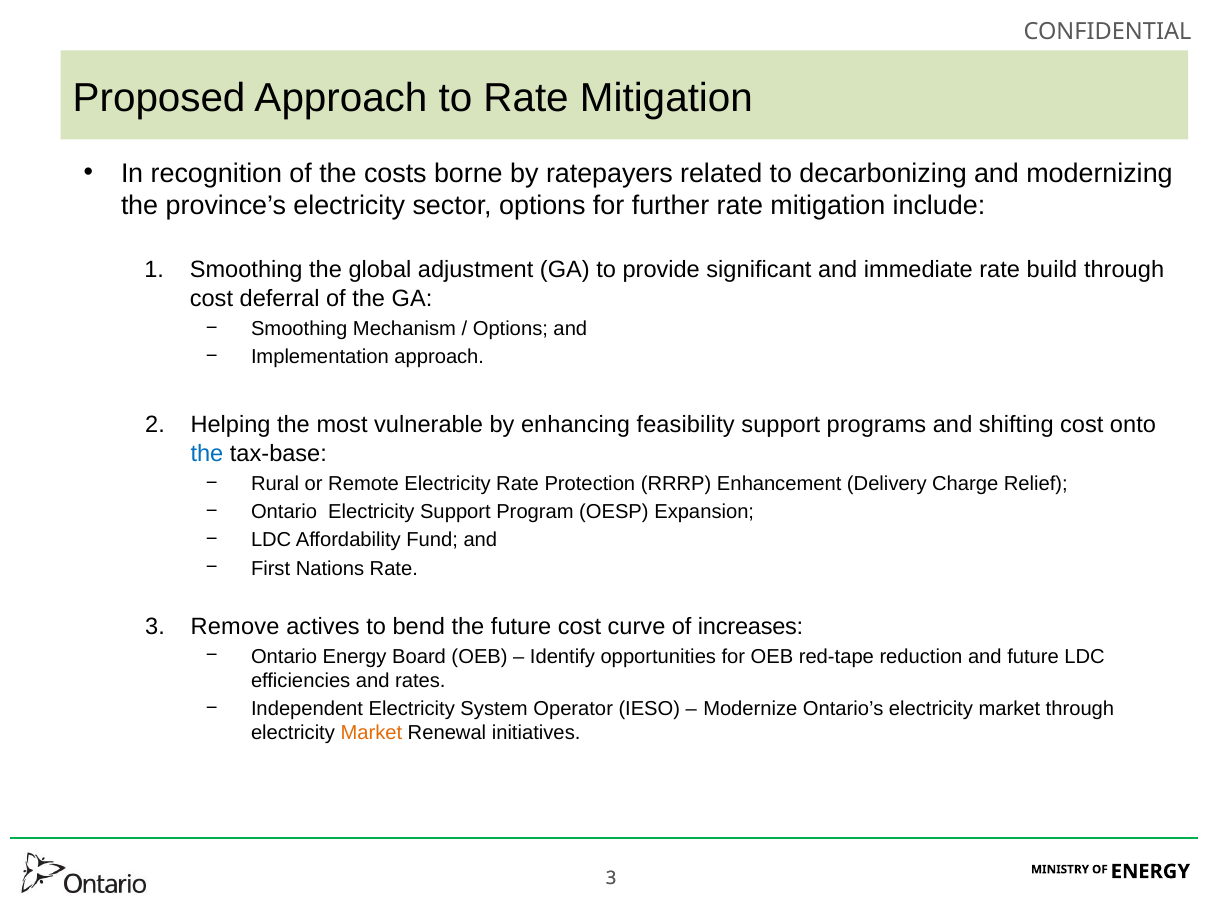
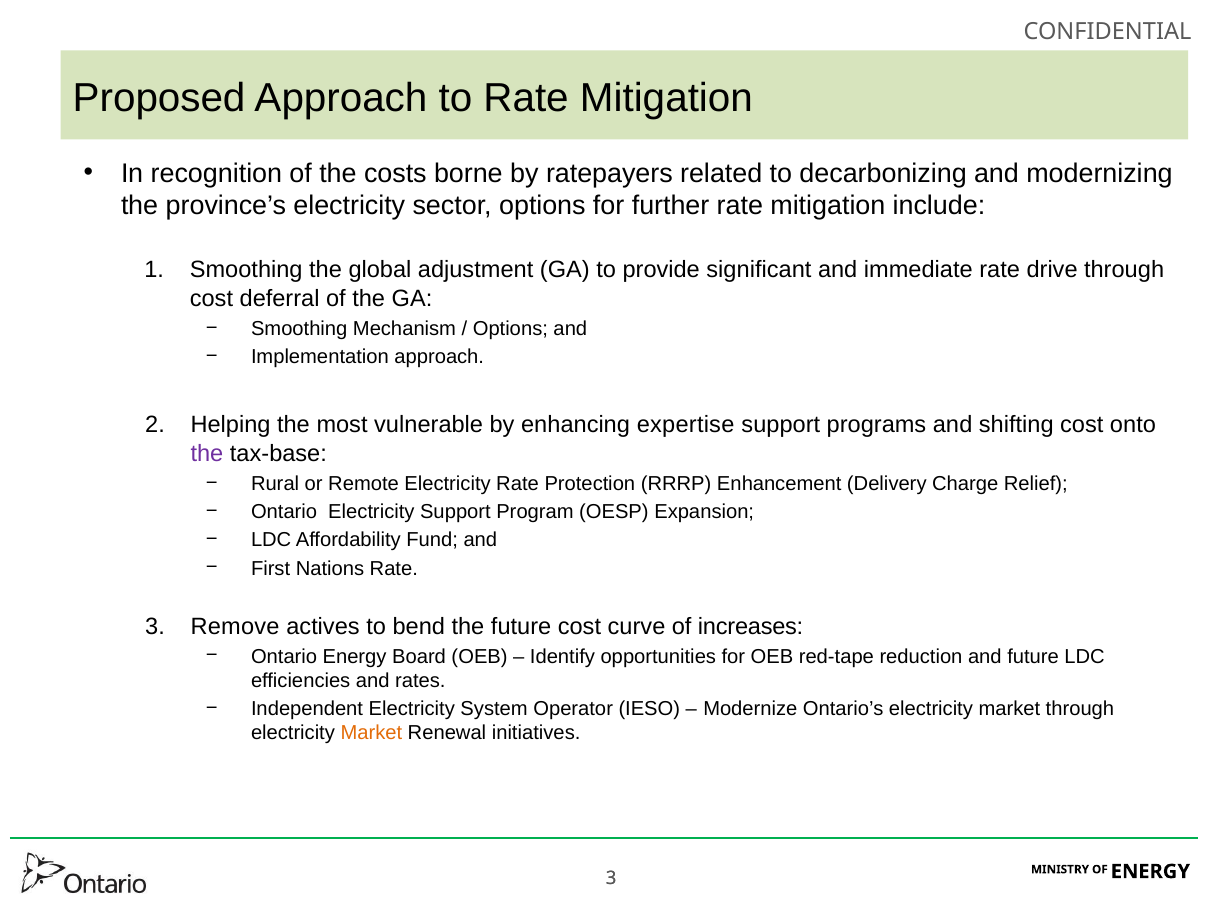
build: build -> drive (1052, 270)
feasibility: feasibility -> expertise (686, 425)
the colour: blue -> purple (207, 453)
